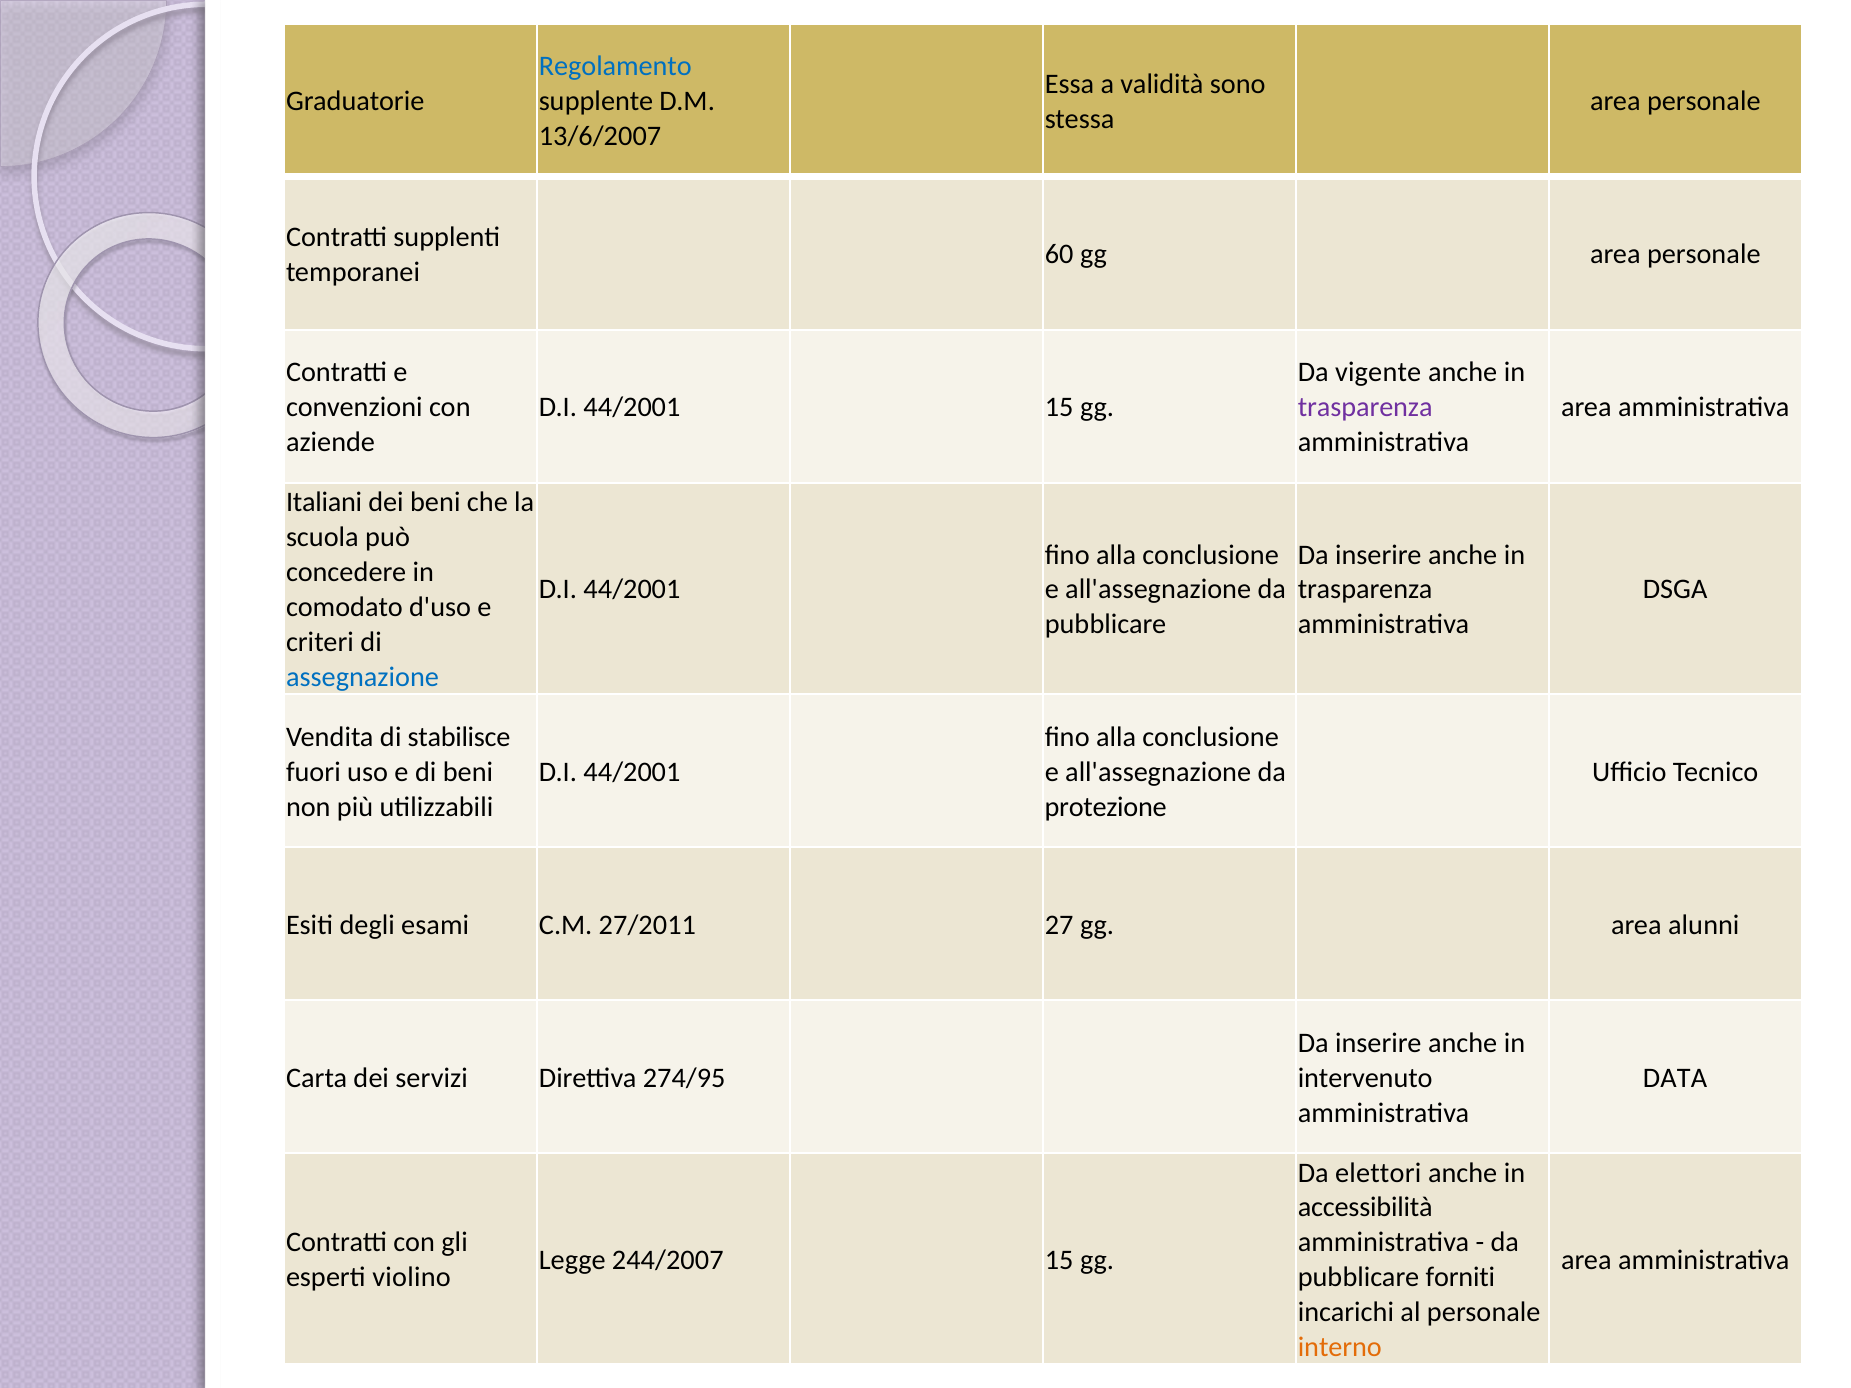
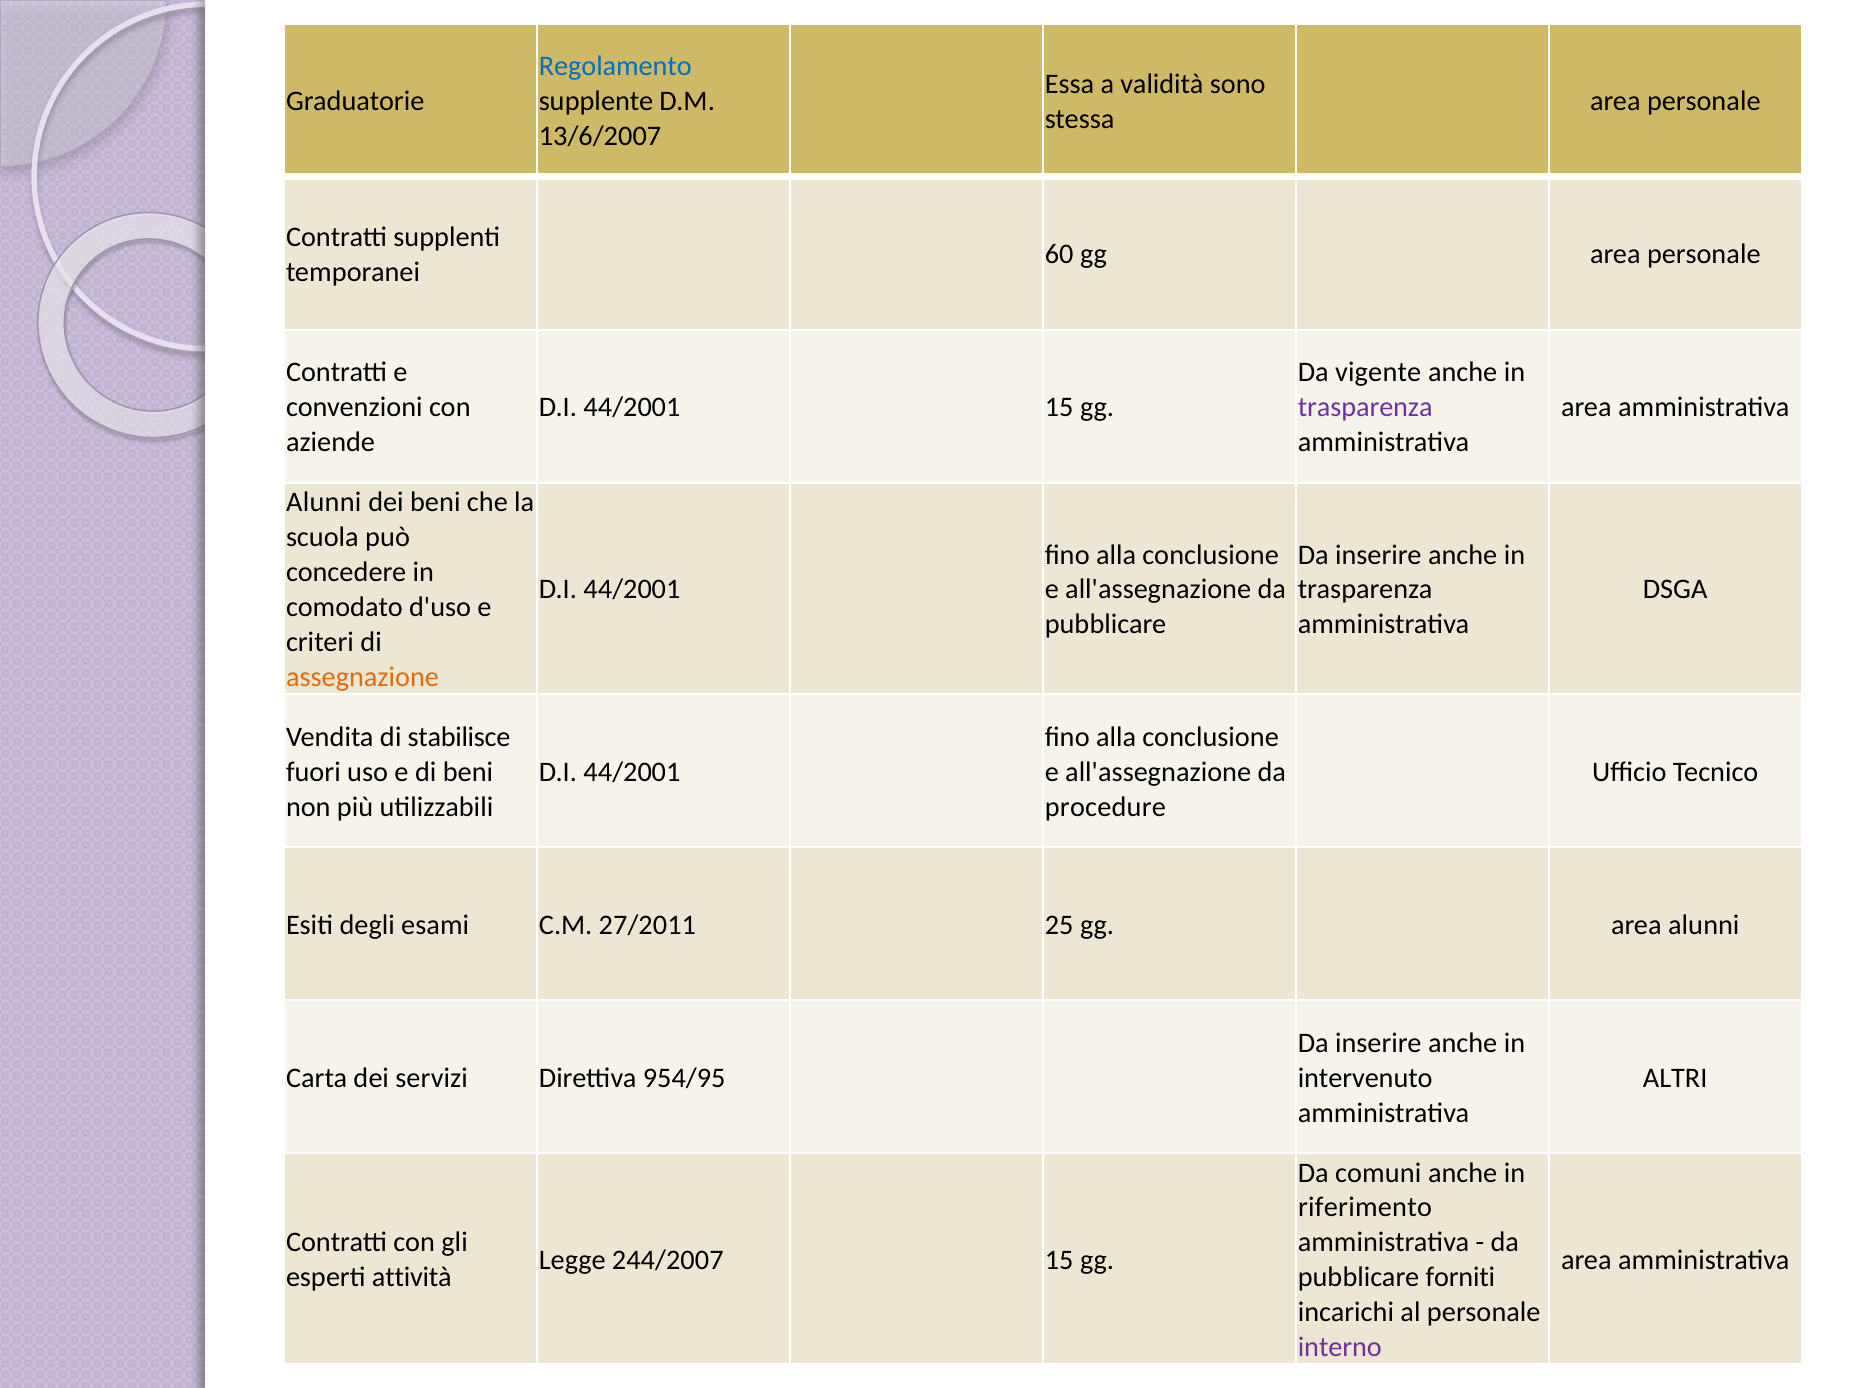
Italiani: Italiani -> Alunni (324, 502)
assegnazione colour: blue -> orange (363, 677)
protezione: protezione -> procedure (1105, 807)
27: 27 -> 25 (1059, 925)
274/95: 274/95 -> 954/95 (684, 1078)
DATA: DATA -> ALTRI (1675, 1078)
elettori: elettori -> comuni (1378, 1173)
accessibilità: accessibilità -> riferimento (1365, 1208)
violino: violino -> attività (412, 1278)
interno colour: orange -> purple (1340, 1348)
